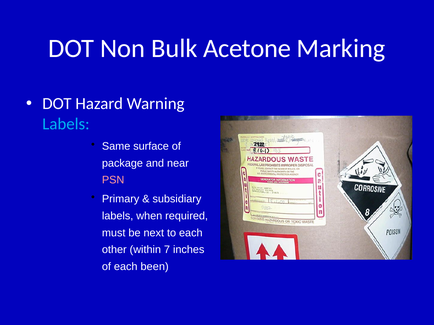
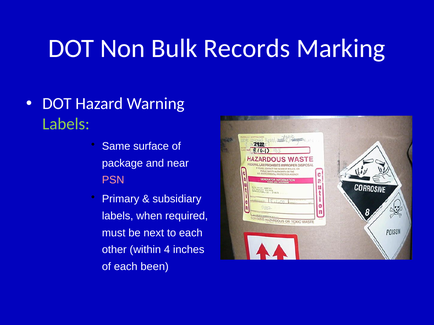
Acetone: Acetone -> Records (247, 49)
Labels colour: light blue -> light green (66, 124)
7: 7 -> 4 (167, 250)
